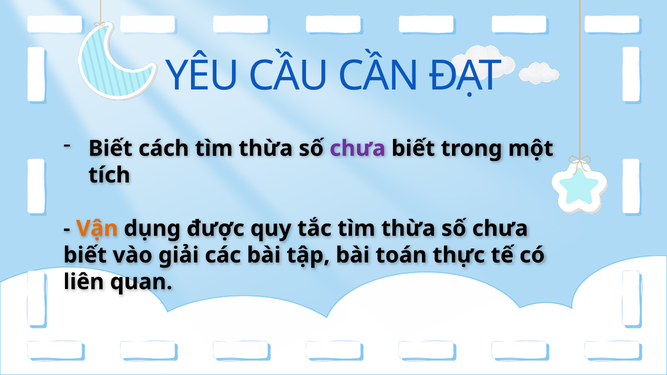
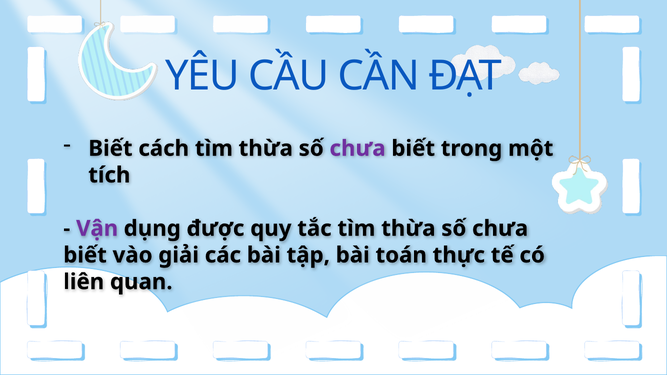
Vận colour: orange -> purple (97, 229)
